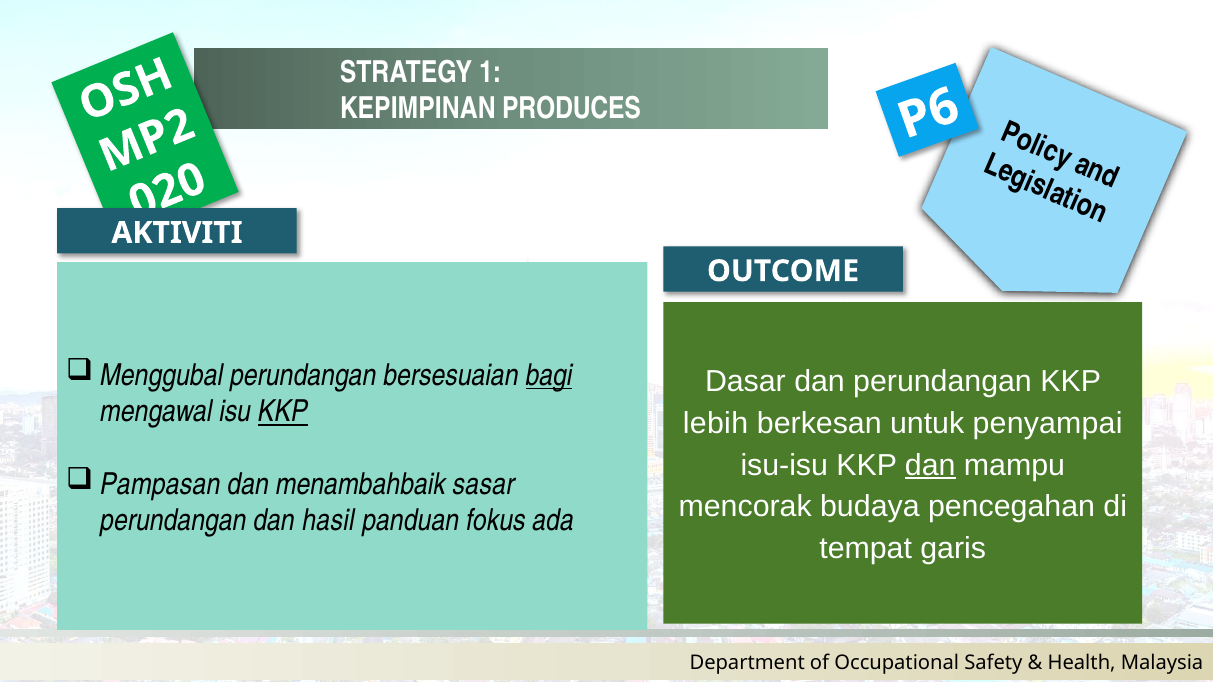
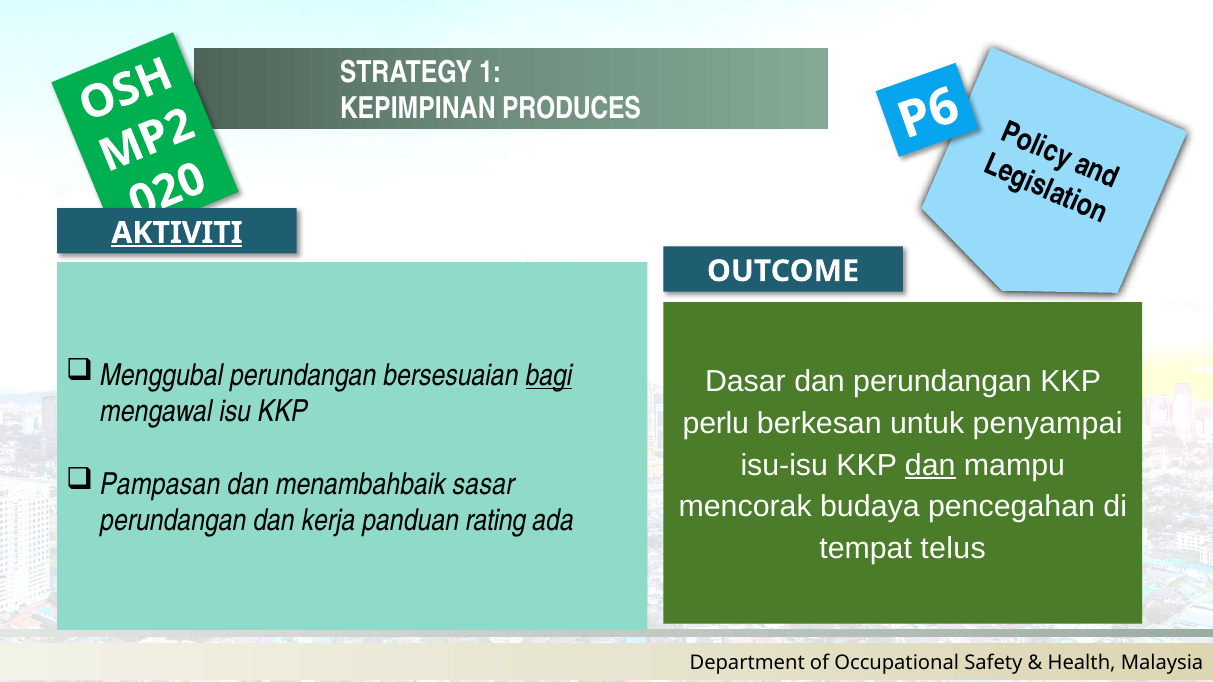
AKTIVITI underline: none -> present (177, 233)
KKP underline: present -> none (283, 412)
lebih: lebih -> perlu (716, 423)
hasil: hasil -> kerja (329, 521)
fokus: fokus -> rating (496, 521)
garis: garis -> telus (953, 549)
